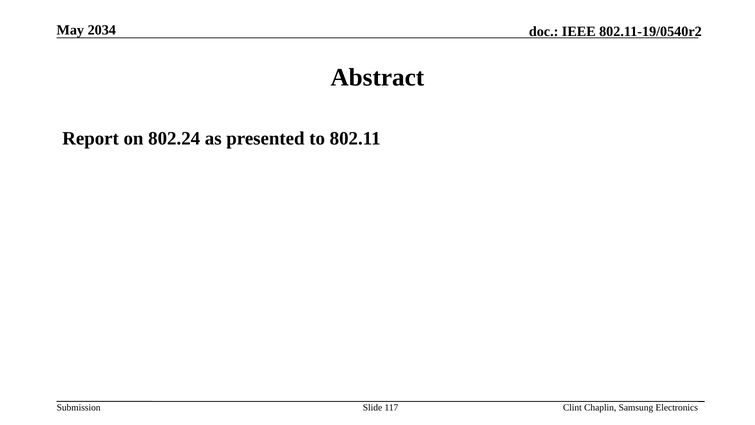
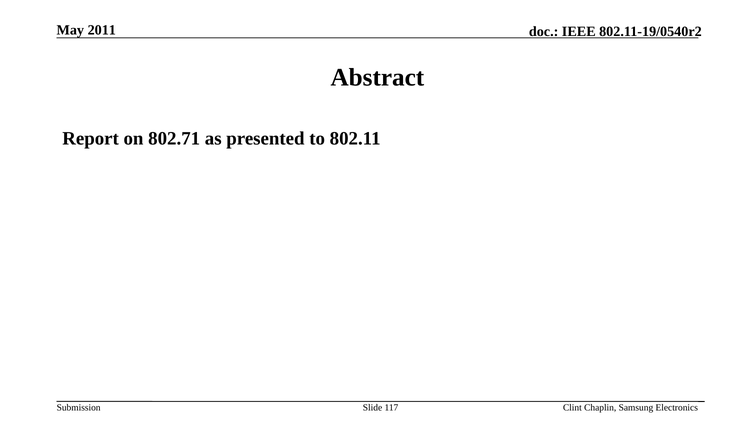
2034: 2034 -> 2011 (102, 30)
802.24: 802.24 -> 802.71 (174, 138)
